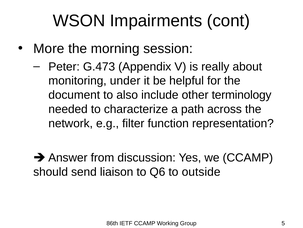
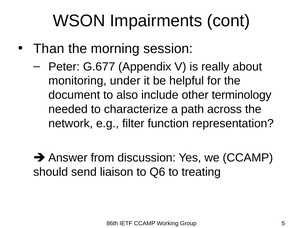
More: More -> Than (49, 48)
G.473: G.473 -> G.677 (99, 66)
outside: outside -> treating (201, 171)
